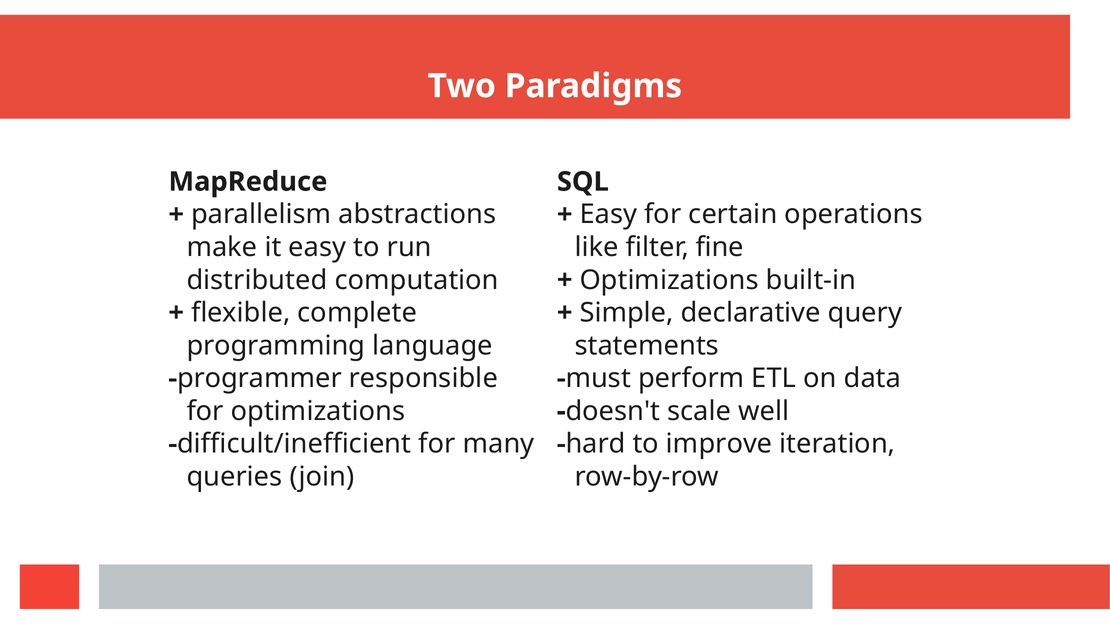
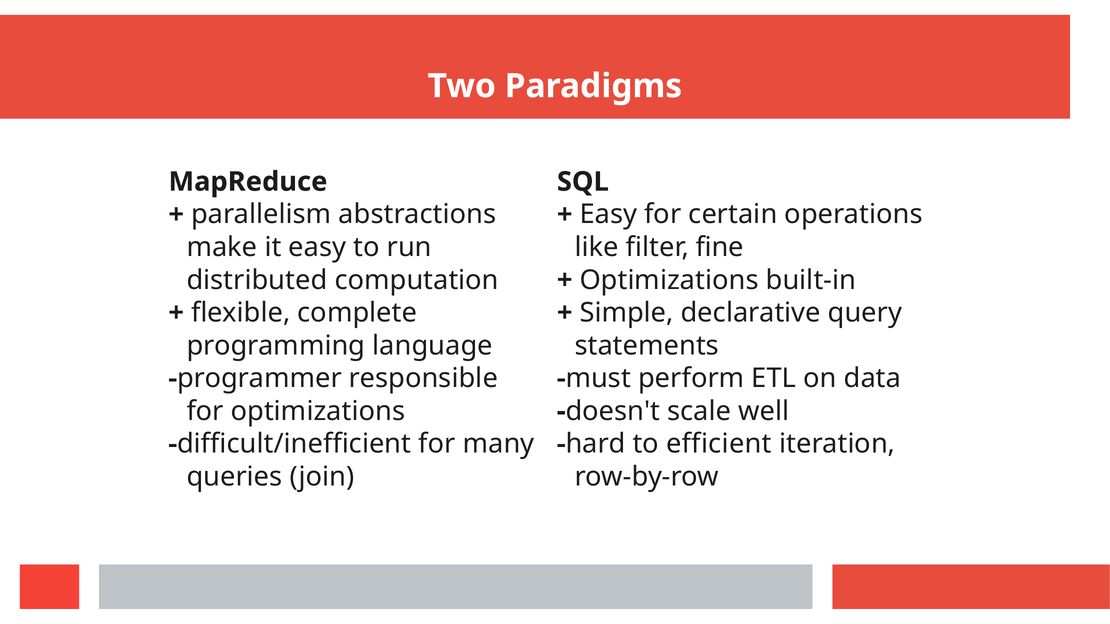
improve: improve -> efficient (719, 444)
